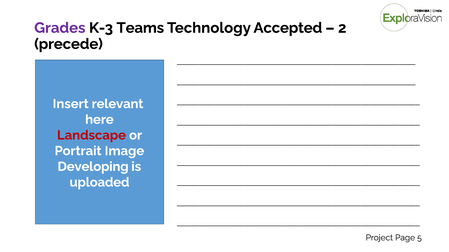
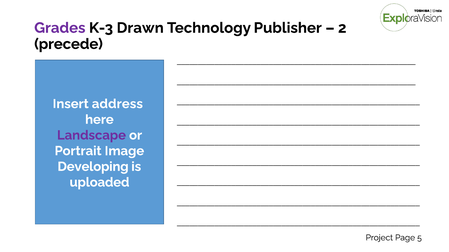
Teams: Teams -> Drawn (140, 28)
Accepted: Accepted -> Publisher (288, 28)
relevant: relevant -> address (117, 104)
Landscape colour: red -> purple (92, 135)
